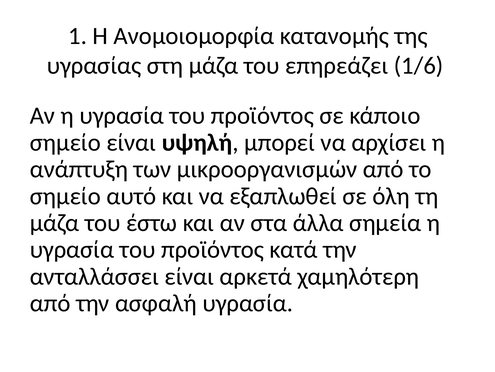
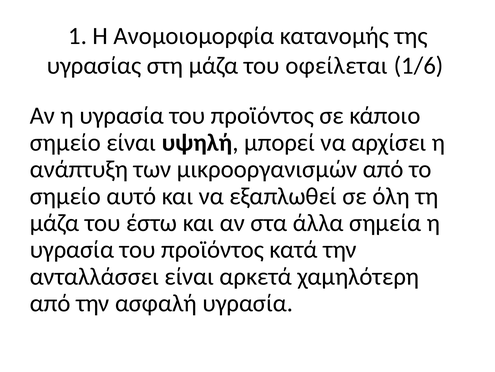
επηρεάζει: επηρεάζει -> οφείλεται (337, 66)
